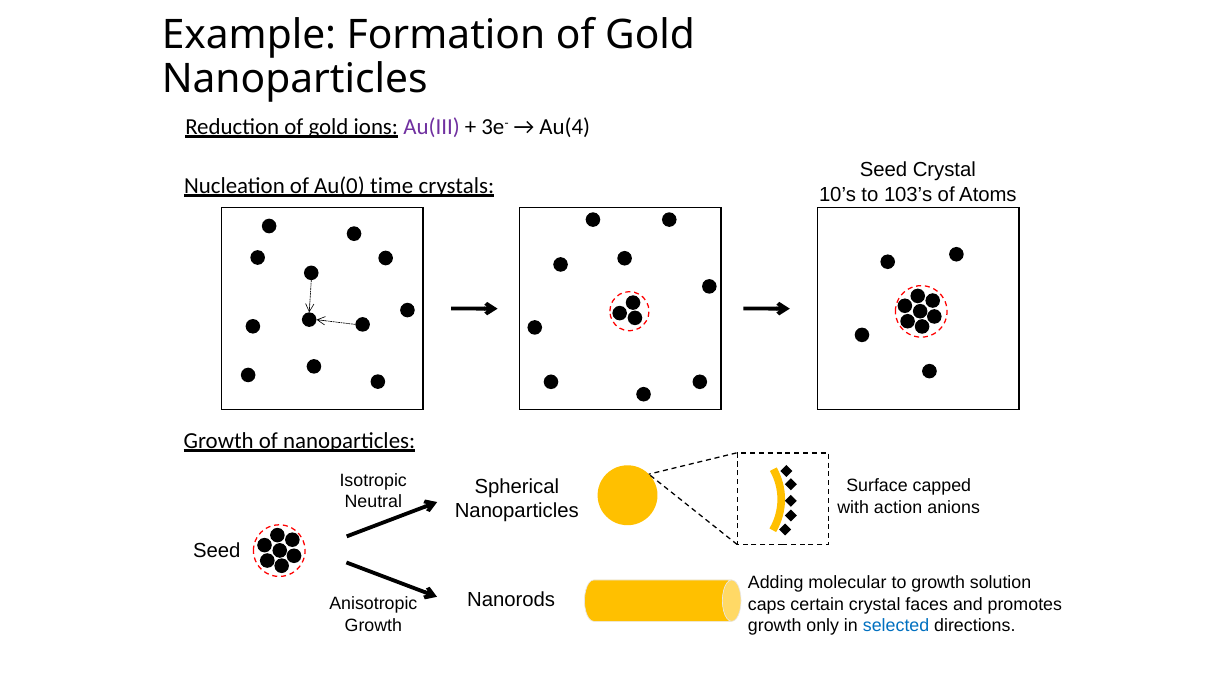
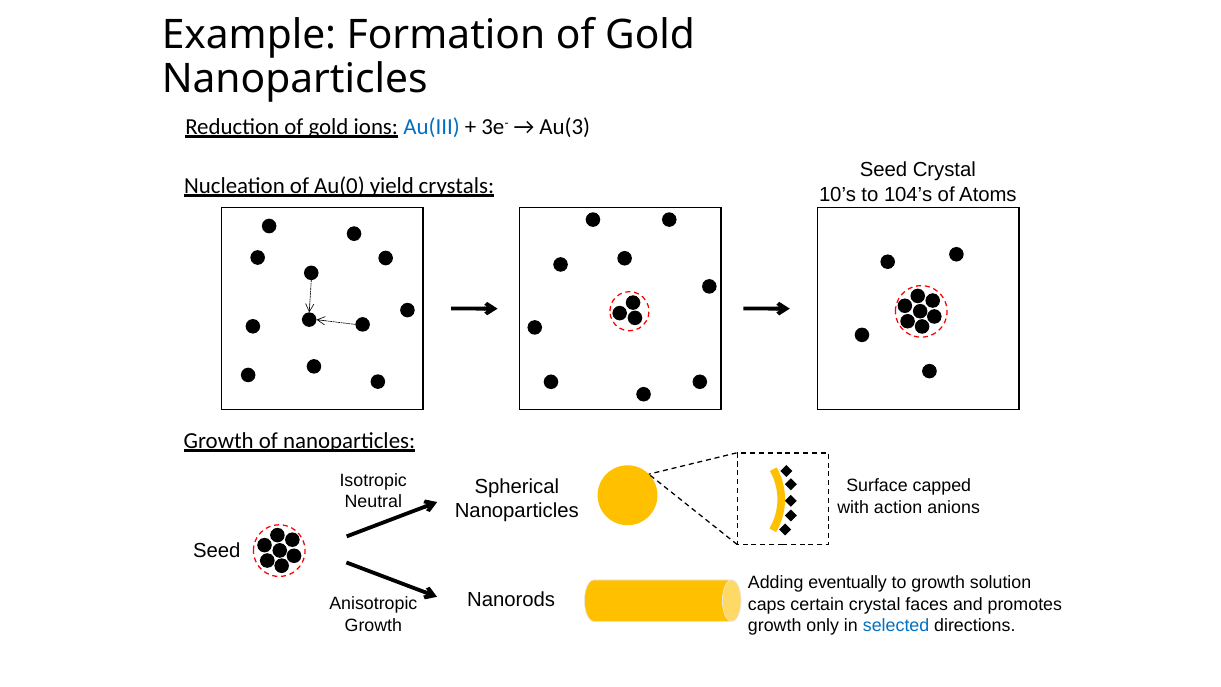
Au(III colour: purple -> blue (432, 126)
Au(4: Au(4 -> Au(3 (565, 126)
time: time -> yield (392, 186)
103’s: 103’s -> 104’s (908, 194)
molecular: molecular -> eventually (848, 583)
